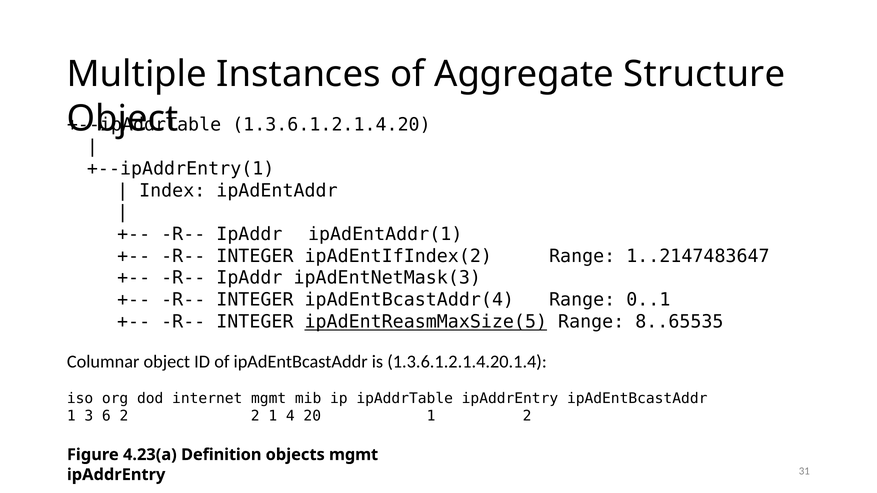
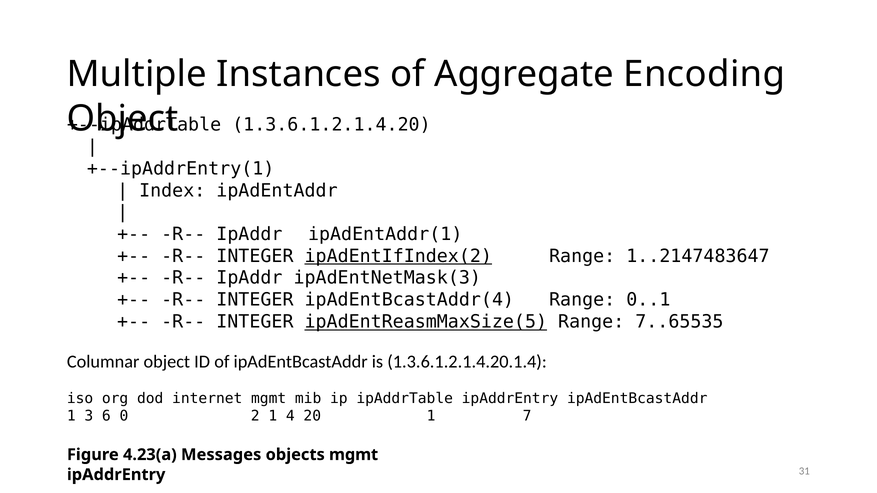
Structure: Structure -> Encoding (704, 74)
ipAdEntIfIndex(2 underline: none -> present (398, 256)
8..65535: 8..65535 -> 7..65535 (679, 322)
6 2: 2 -> 0 (124, 416)
1 2: 2 -> 7 (527, 416)
Definition: Definition -> Messages (221, 455)
